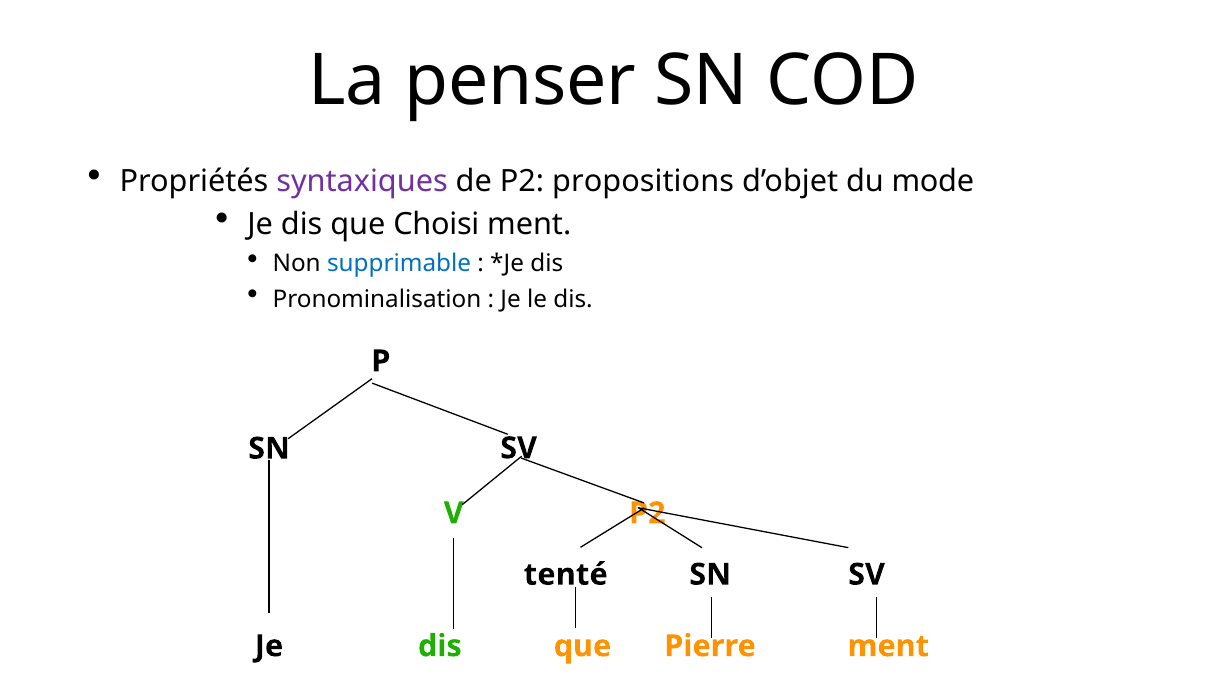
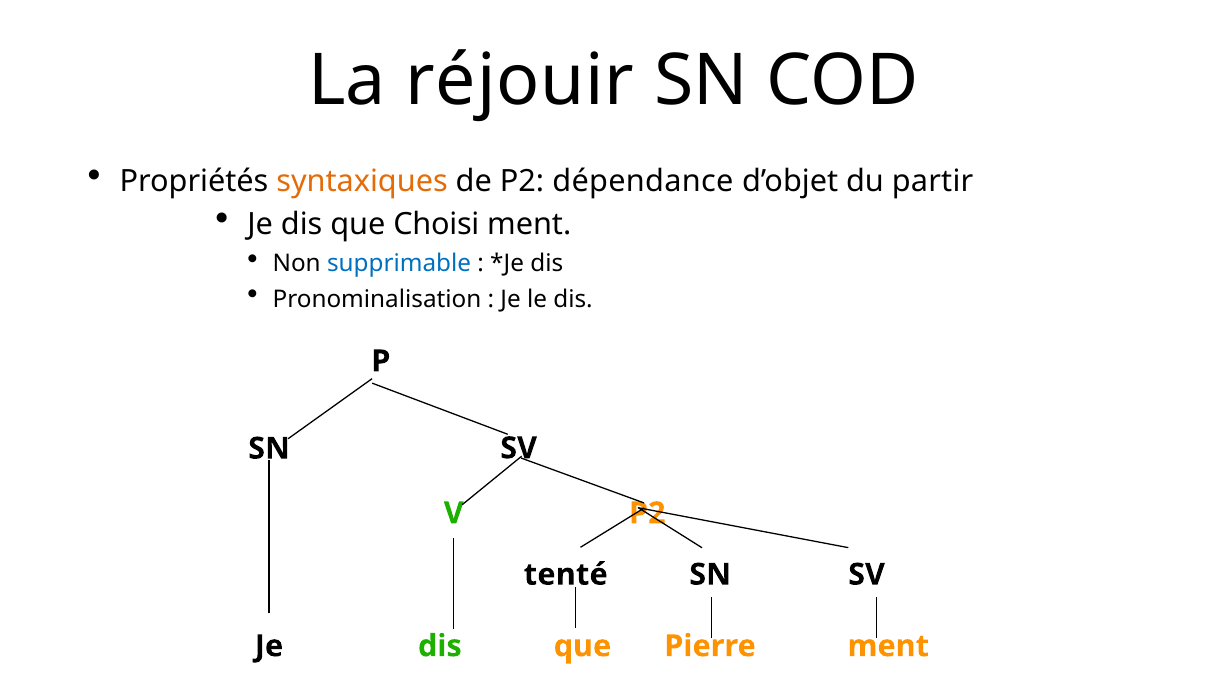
penser: penser -> réjouir (520, 80)
syntaxiques colour: purple -> orange (362, 182)
propositions: propositions -> dépendance (643, 182)
mode: mode -> partir (933, 182)
